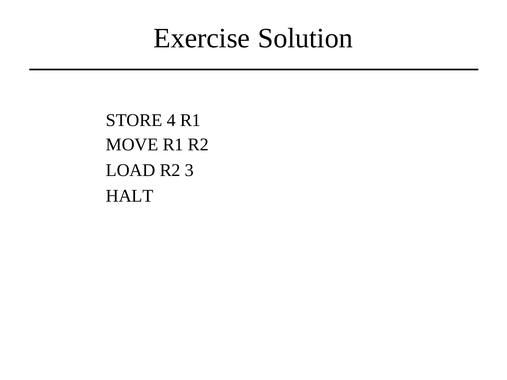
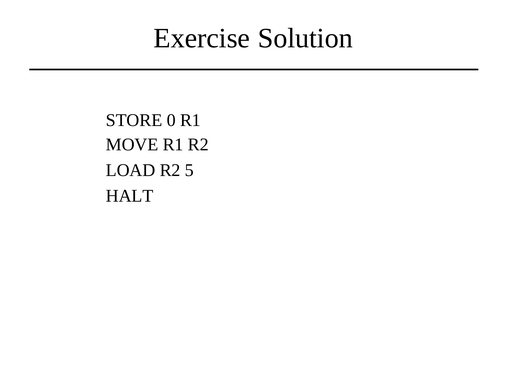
4: 4 -> 0 (171, 120)
3: 3 -> 5 (189, 170)
